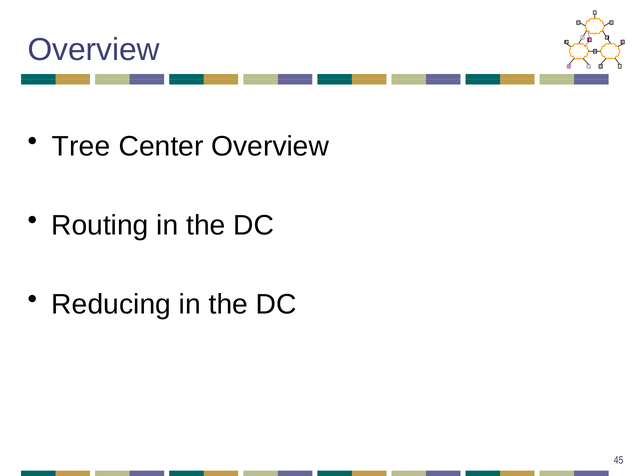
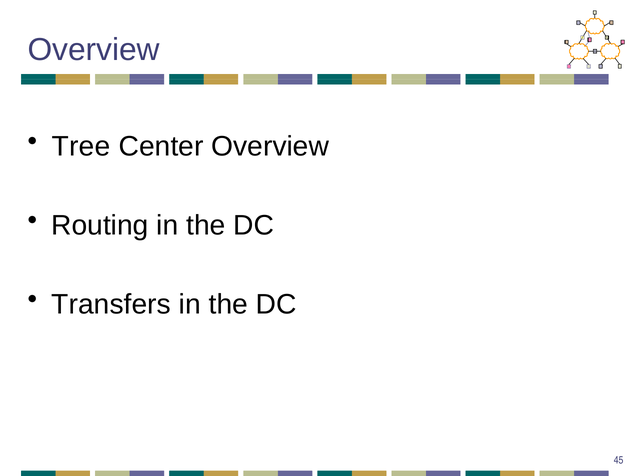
Reducing: Reducing -> Transfers (111, 304)
